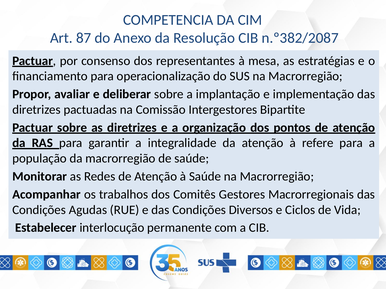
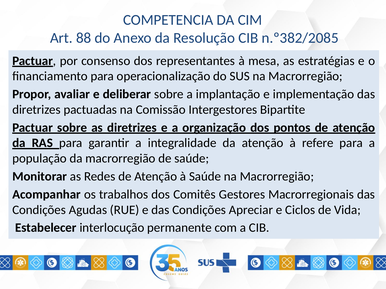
87: 87 -> 88 (84, 38)
n.º382/2087: n.º382/2087 -> n.º382/2085 (300, 38)
Diversos: Diversos -> Apreciar (251, 210)
